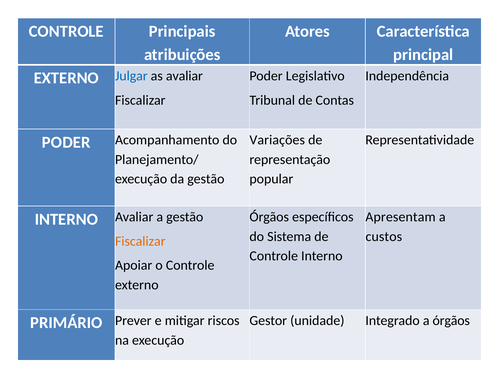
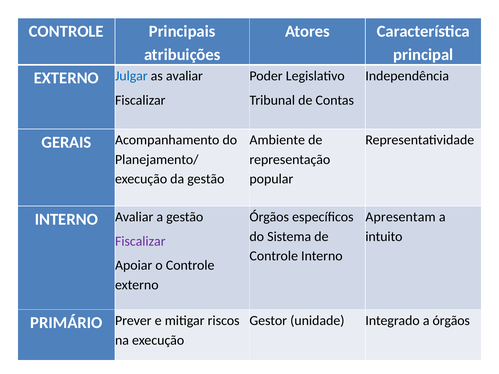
Variações: Variações -> Ambiente (277, 140)
PODER: PODER -> GERAIS (66, 142)
custos: custos -> intuito (384, 237)
Fiscalizar colour: orange -> purple (140, 241)
